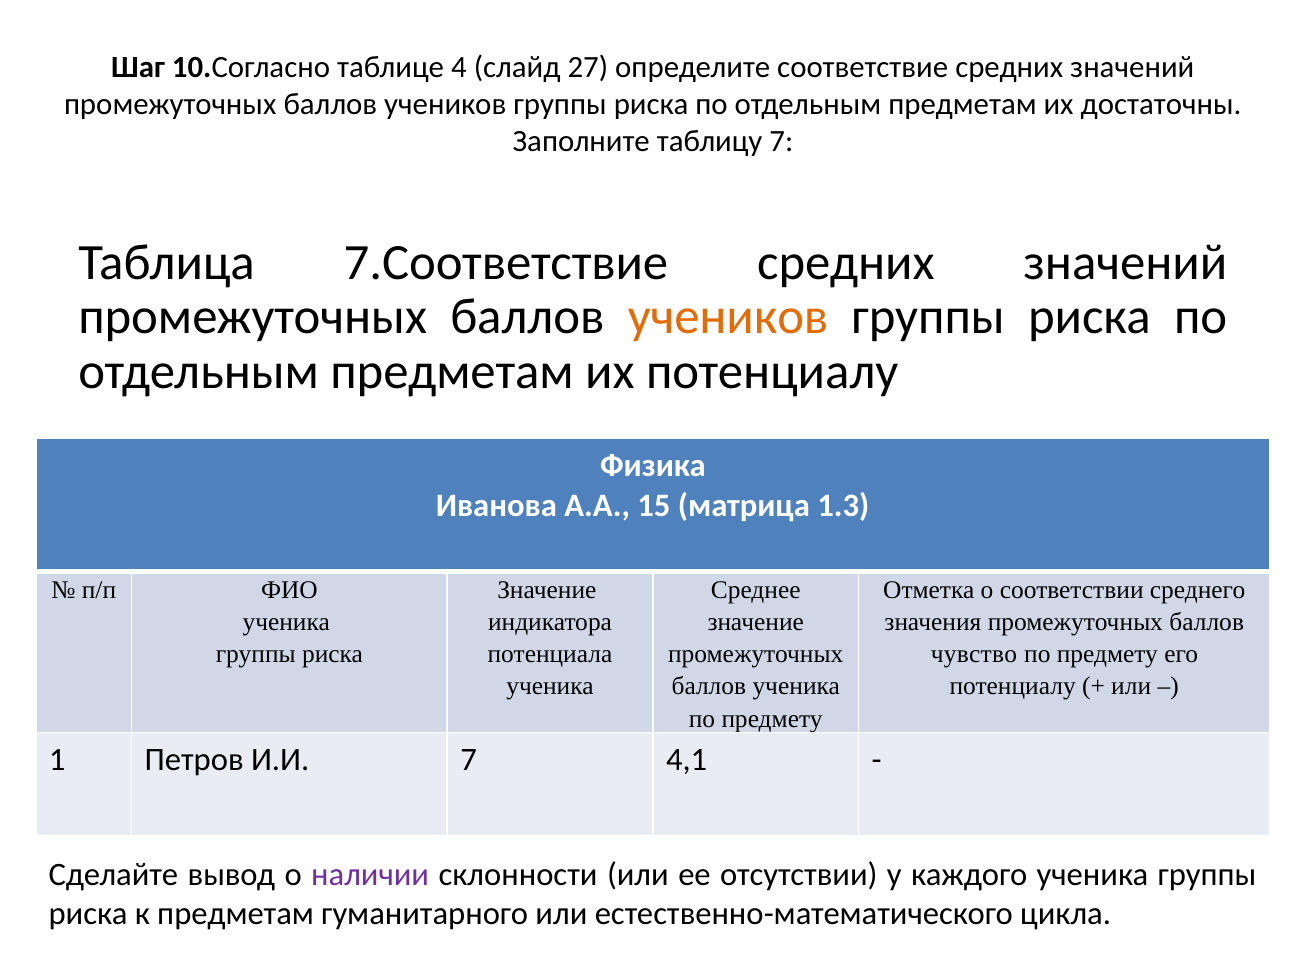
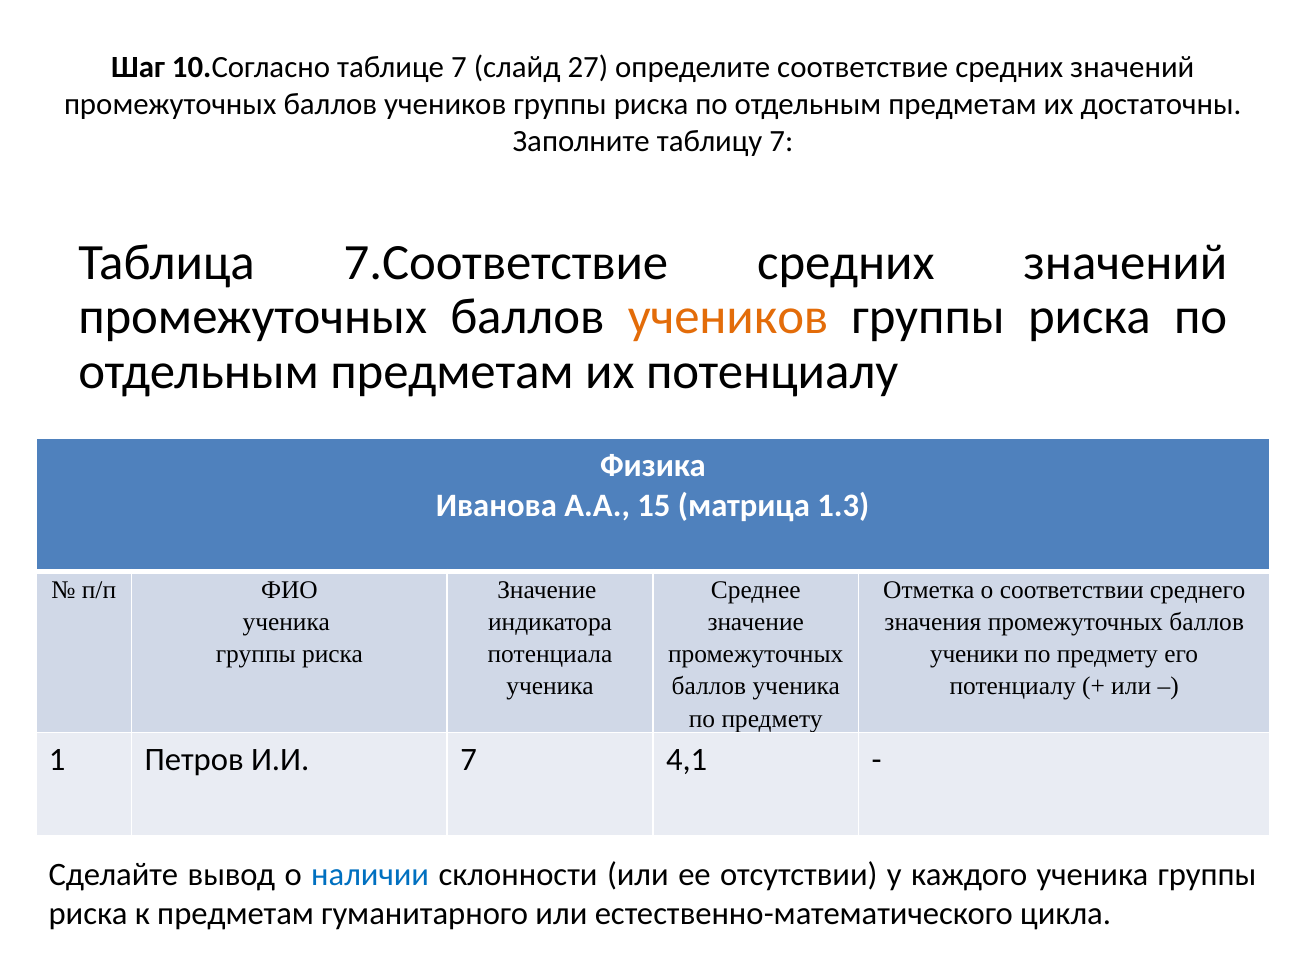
таблице 4: 4 -> 7 (459, 67)
чувство: чувство -> ученики (974, 654)
наличии colour: purple -> blue (370, 874)
